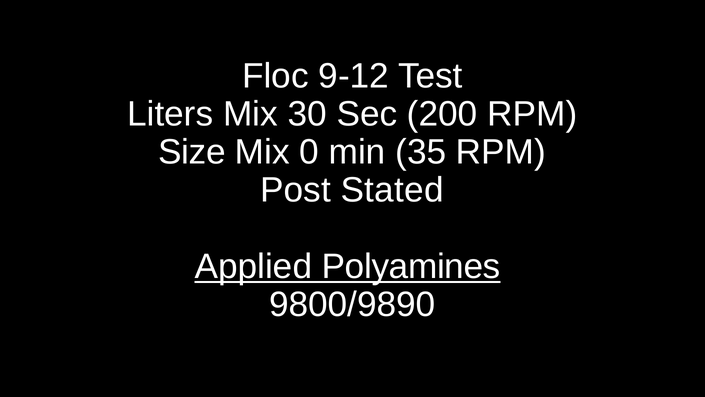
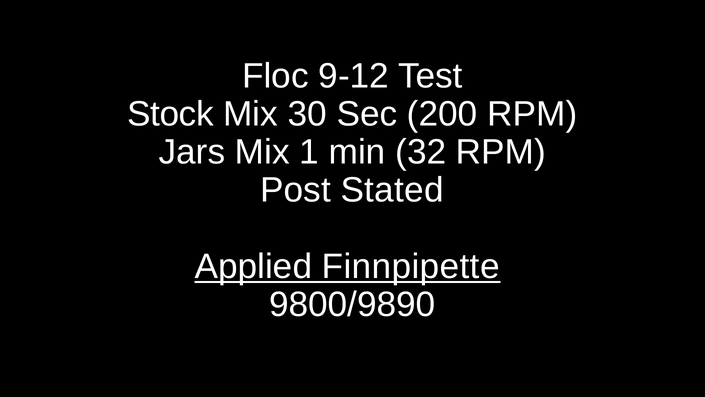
Liters: Liters -> Stock (170, 114)
Size: Size -> Jars (192, 152)
0: 0 -> 1 (309, 152)
35: 35 -> 32 (421, 152)
Polyamines: Polyamines -> Finnpipette (411, 266)
